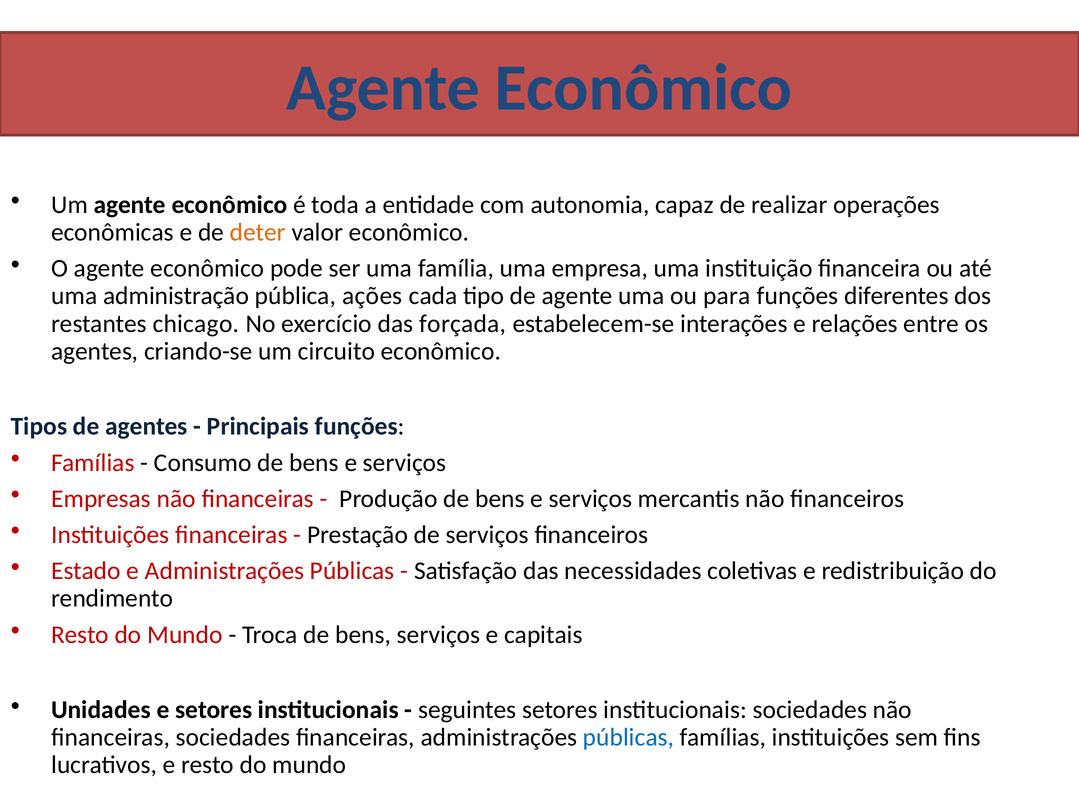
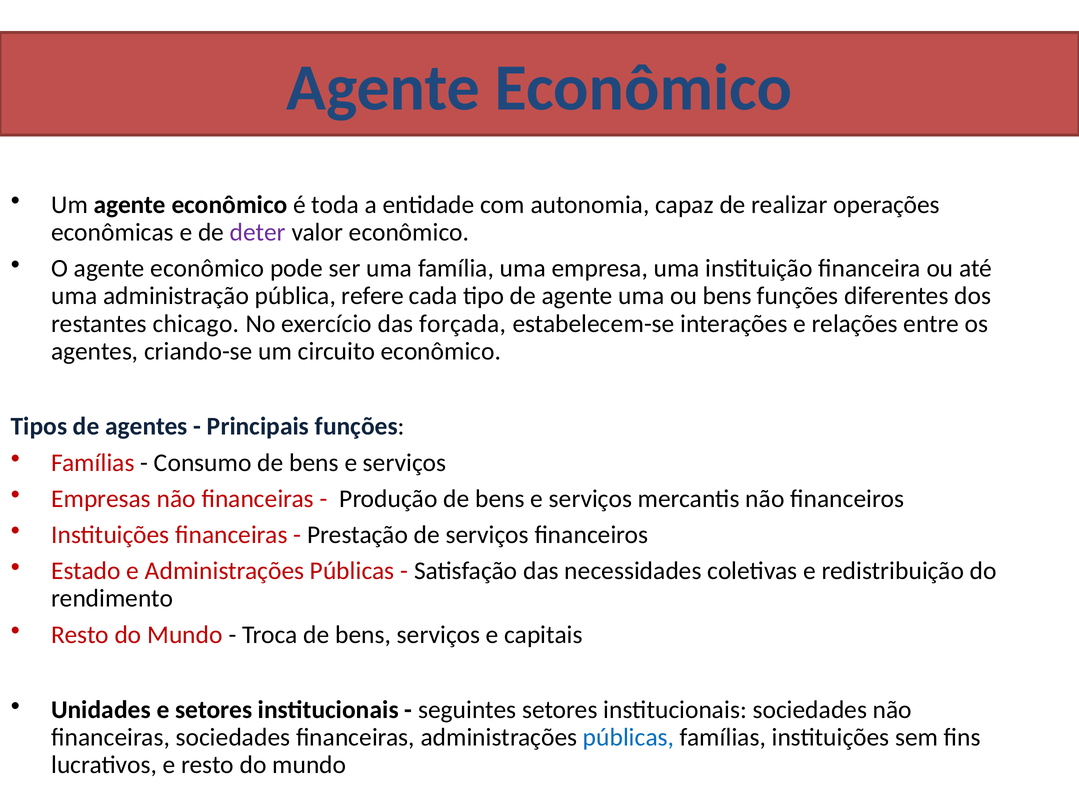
deter colour: orange -> purple (258, 232)
ações: ações -> refere (373, 296)
ou para: para -> bens (727, 296)
